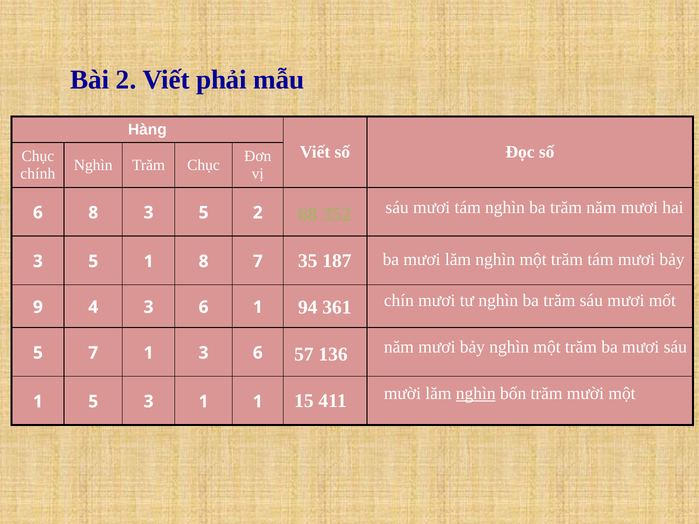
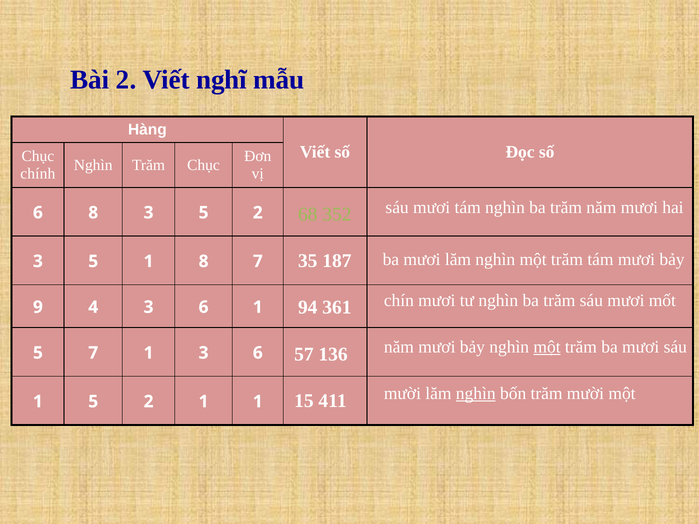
phải: phải -> nghĩ (222, 80)
một underline: none -> present (547, 347)
1 5 3: 3 -> 2 (149, 402)
